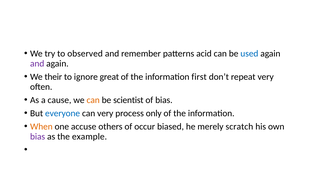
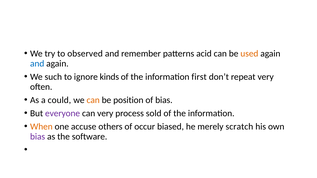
used colour: blue -> orange (249, 54)
and colour: purple -> blue (37, 64)
their: their -> such (53, 77)
great: great -> kinds (109, 77)
cause: cause -> could (59, 100)
scientist: scientist -> position (128, 100)
everyone colour: blue -> purple (63, 113)
only: only -> sold (154, 113)
example: example -> software (90, 137)
